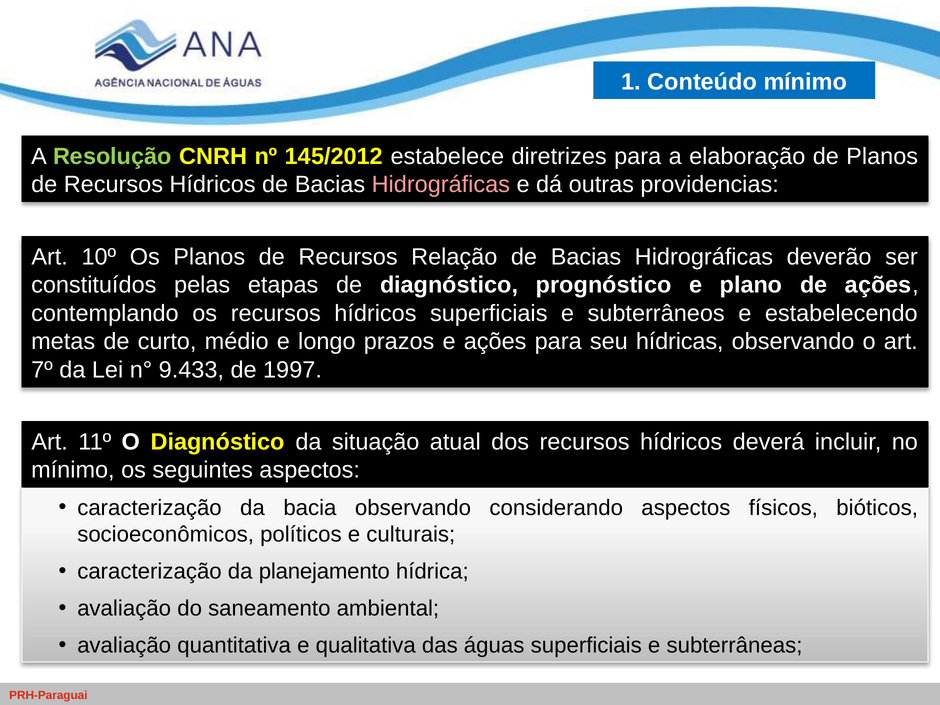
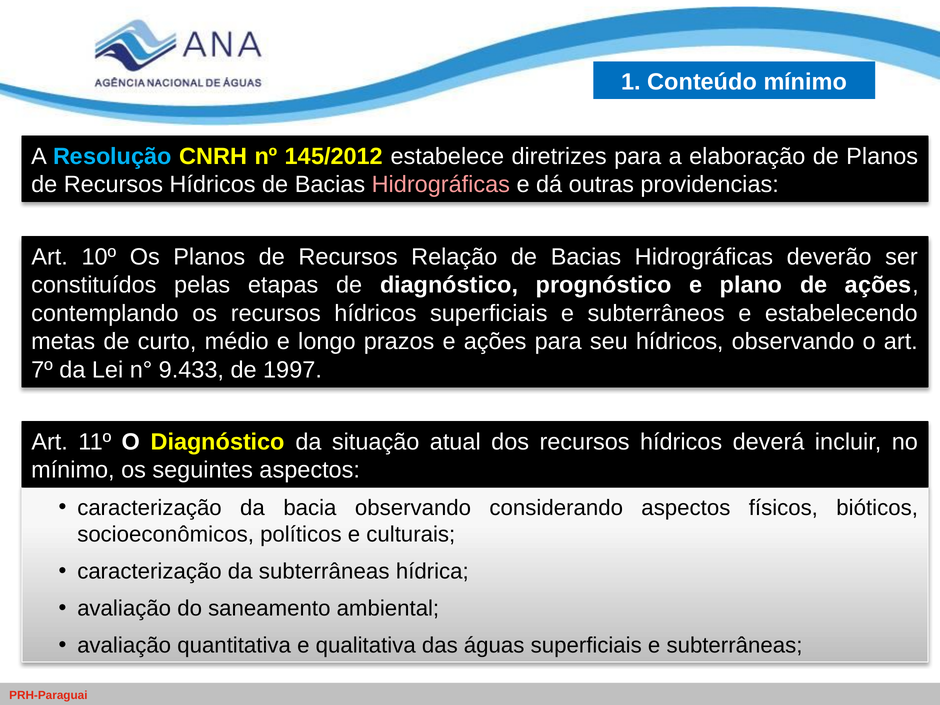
Resolução colour: light green -> light blue (112, 156)
seu hídricas: hídricas -> hídricos (680, 342)
da planejamento: planejamento -> subterrâneas (324, 571)
